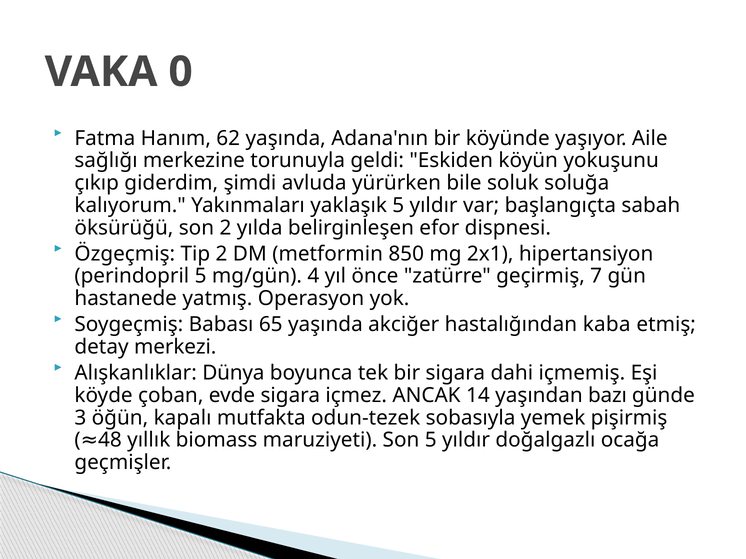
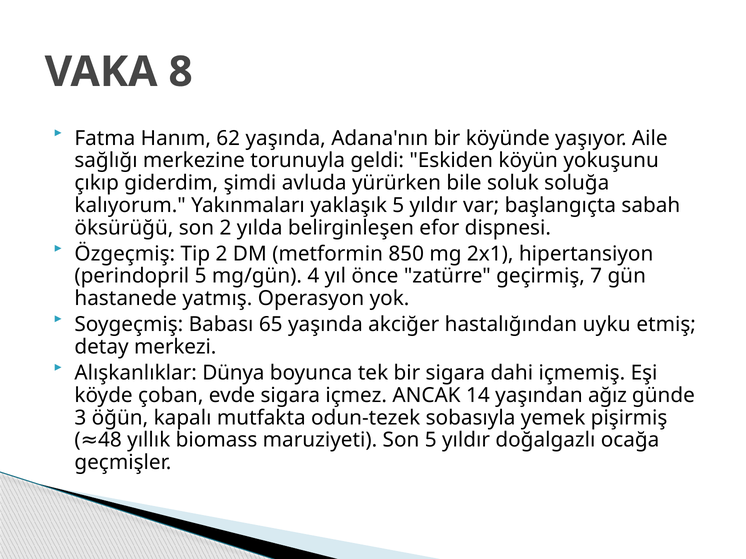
0: 0 -> 8 (181, 72)
kaba: kaba -> uyku (607, 325)
bazı: bazı -> ağız (607, 396)
